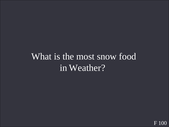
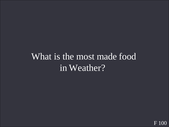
snow: snow -> made (107, 56)
